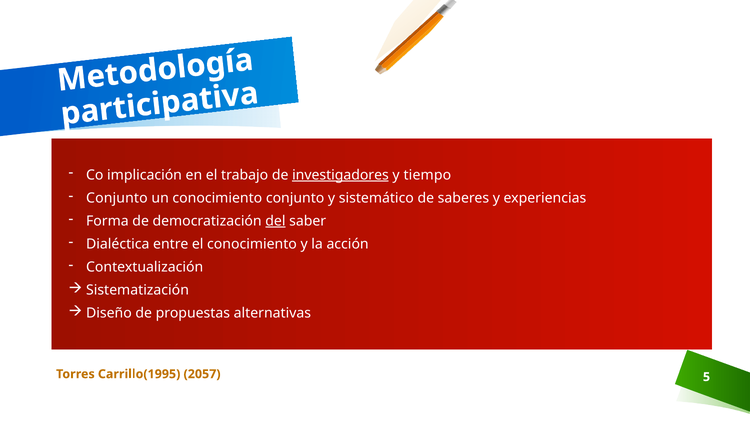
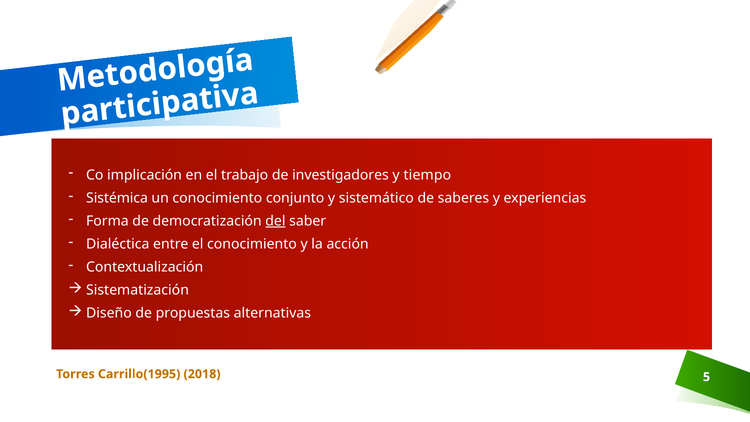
investigadores underline: present -> none (340, 175)
Conjunto: Conjunto -> Sistémica (117, 198)
2057: 2057 -> 2018 (202, 374)
